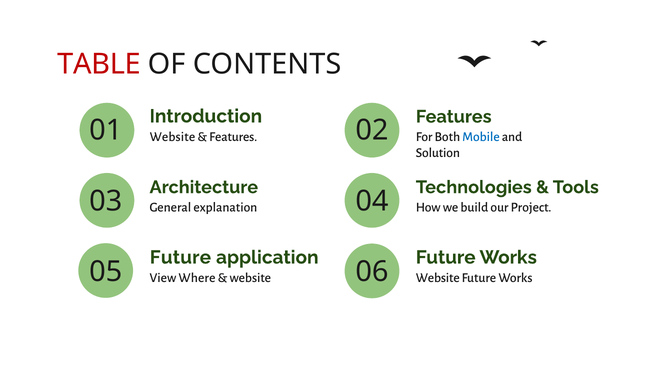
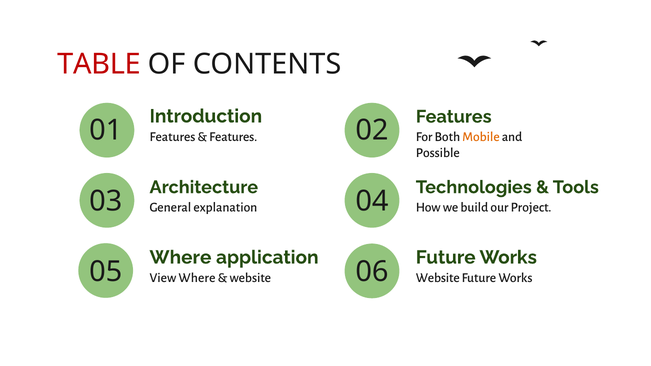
Website: Website -> Features (173, 137)
Mobile colour: blue -> orange (481, 137)
Solution: Solution -> Possible (438, 153)
Future: Future -> Where (180, 257)
